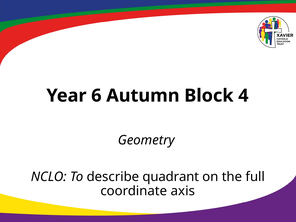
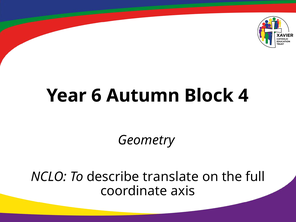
quadrant: quadrant -> translate (171, 177)
